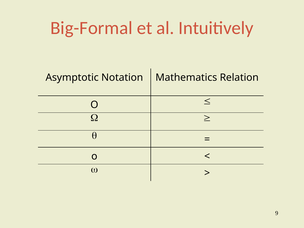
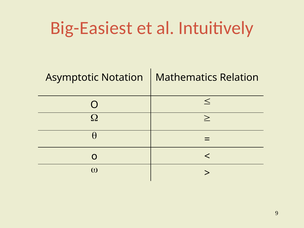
Big-Formal: Big-Formal -> Big-Easiest (91, 28)
